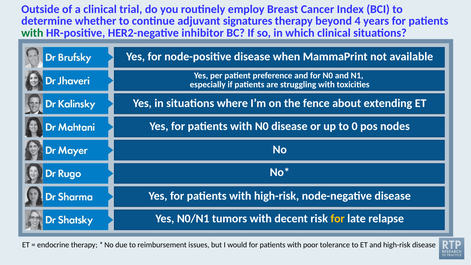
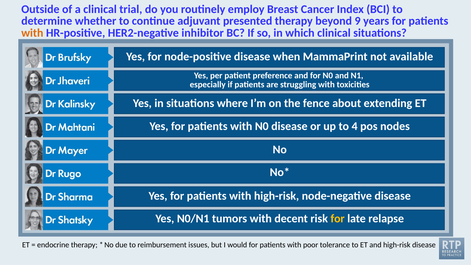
signatures: signatures -> presented (248, 21)
4: 4 -> 9 (358, 21)
with colour: green -> orange (32, 33)
0: 0 -> 4 (355, 126)
